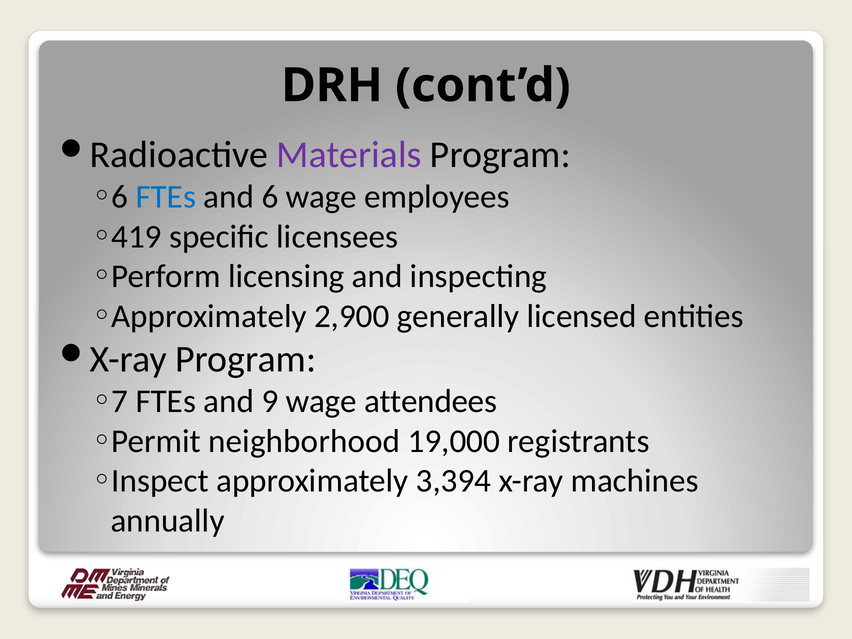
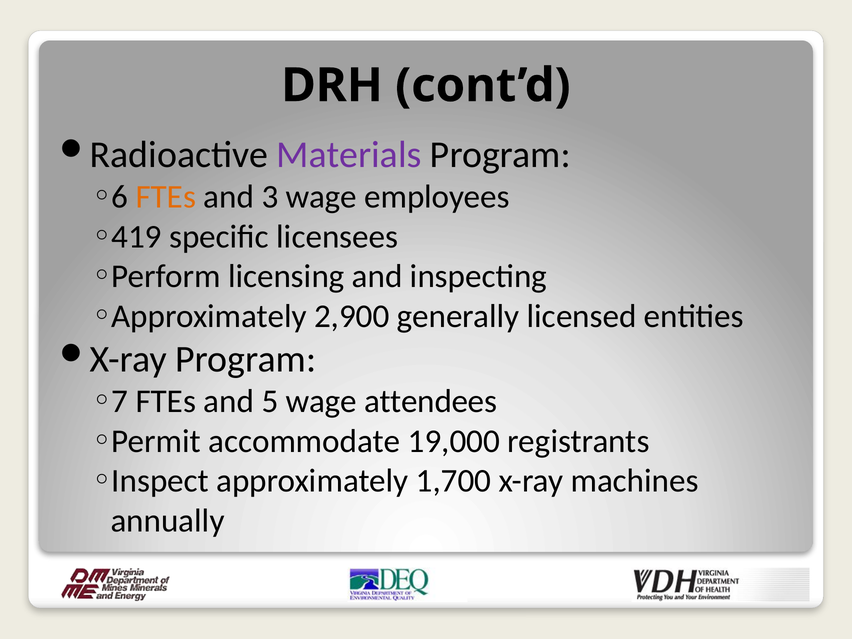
FTEs colour: blue -> orange (166, 197)
6: 6 -> 3 (270, 197)
9: 9 -> 5 (270, 401)
neighborhood: neighborhood -> accommodate (304, 441)
3,394: 3,394 -> 1,700 (453, 481)
